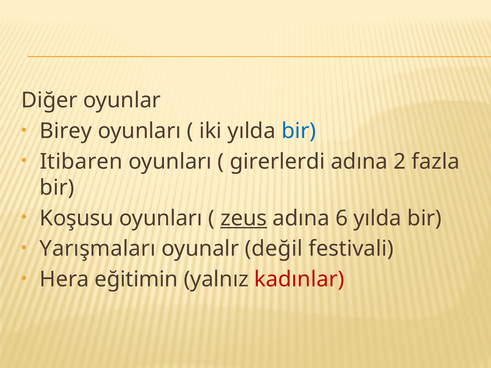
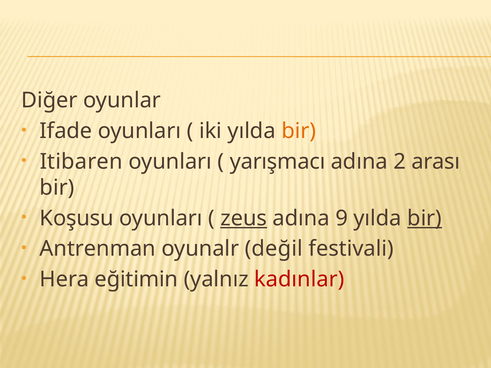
Birey: Birey -> Ifade (66, 131)
bir colour: blue -> orange (299, 131)
girerlerdi: girerlerdi -> yarışmacı (278, 162)
fazla: fazla -> arası (436, 162)
6: 6 -> 9 (342, 218)
bir underline: none -> present (425, 218)
Yarışmaları: Yarışmaları -> Antrenman (98, 249)
